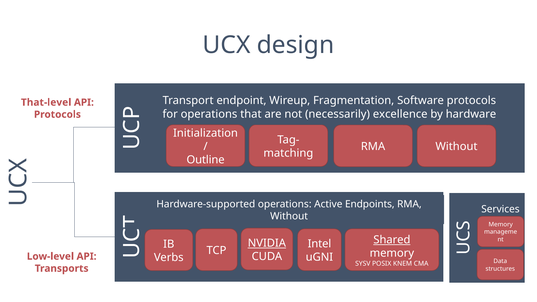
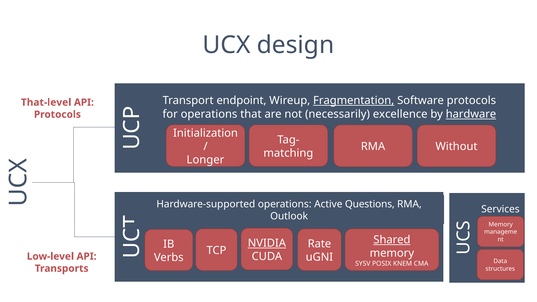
Fragmentation underline: none -> present (354, 101)
hardware underline: none -> present (471, 114)
Outline: Outline -> Longer (205, 160)
Endpoints: Endpoints -> Questions (370, 204)
Without: Without -> Outlook (289, 216)
Intel: Intel -> Rate (319, 244)
